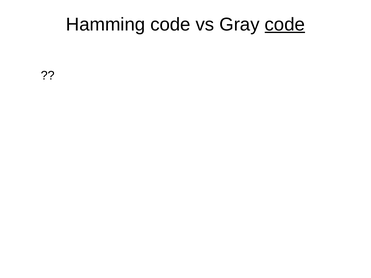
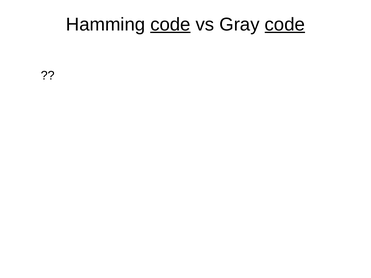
code underline: none -> present (170, 24)
